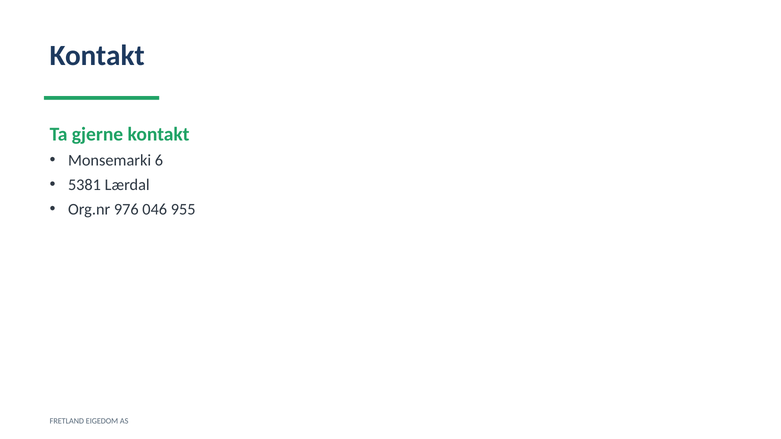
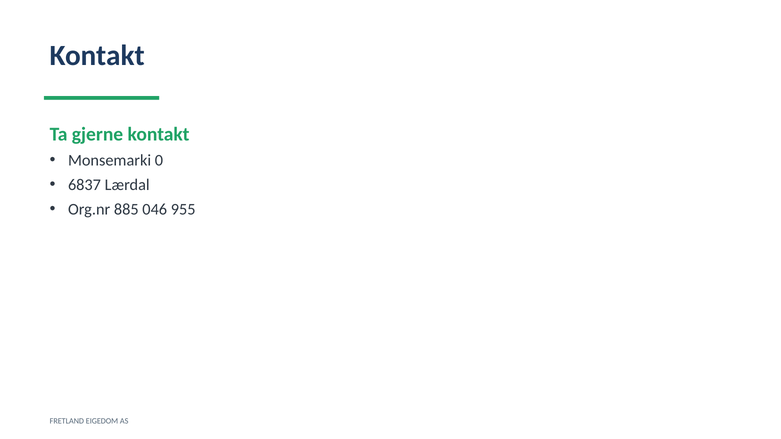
6: 6 -> 0 (159, 161)
5381: 5381 -> 6837 (84, 185)
976: 976 -> 885 (126, 209)
